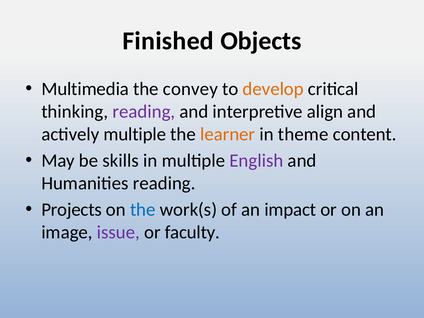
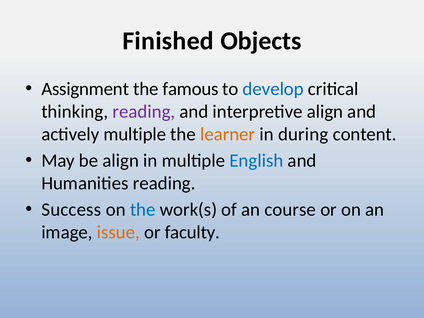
Multimedia: Multimedia -> Assignment (85, 89)
convey: convey -> famous (191, 89)
develop colour: orange -> blue (273, 89)
theme: theme -> during (303, 134)
be skills: skills -> align (121, 161)
English colour: purple -> blue (256, 161)
Projects: Projects -> Success (71, 210)
impact: impact -> course (290, 210)
issue colour: purple -> orange (118, 232)
